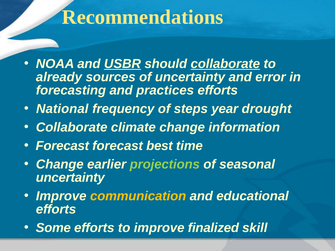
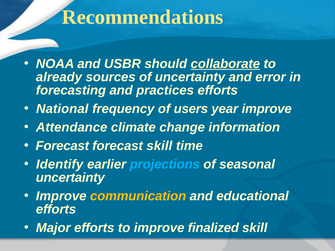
USBR underline: present -> none (122, 64)
steps: steps -> users (191, 109)
year drought: drought -> improve (267, 109)
Collaborate: Collaborate -> Attendance (72, 127)
forecast best: best -> skill (159, 146)
Change: Change -> Identify (60, 164)
projections colour: light green -> light blue (165, 164)
Some: Some -> Major (53, 228)
